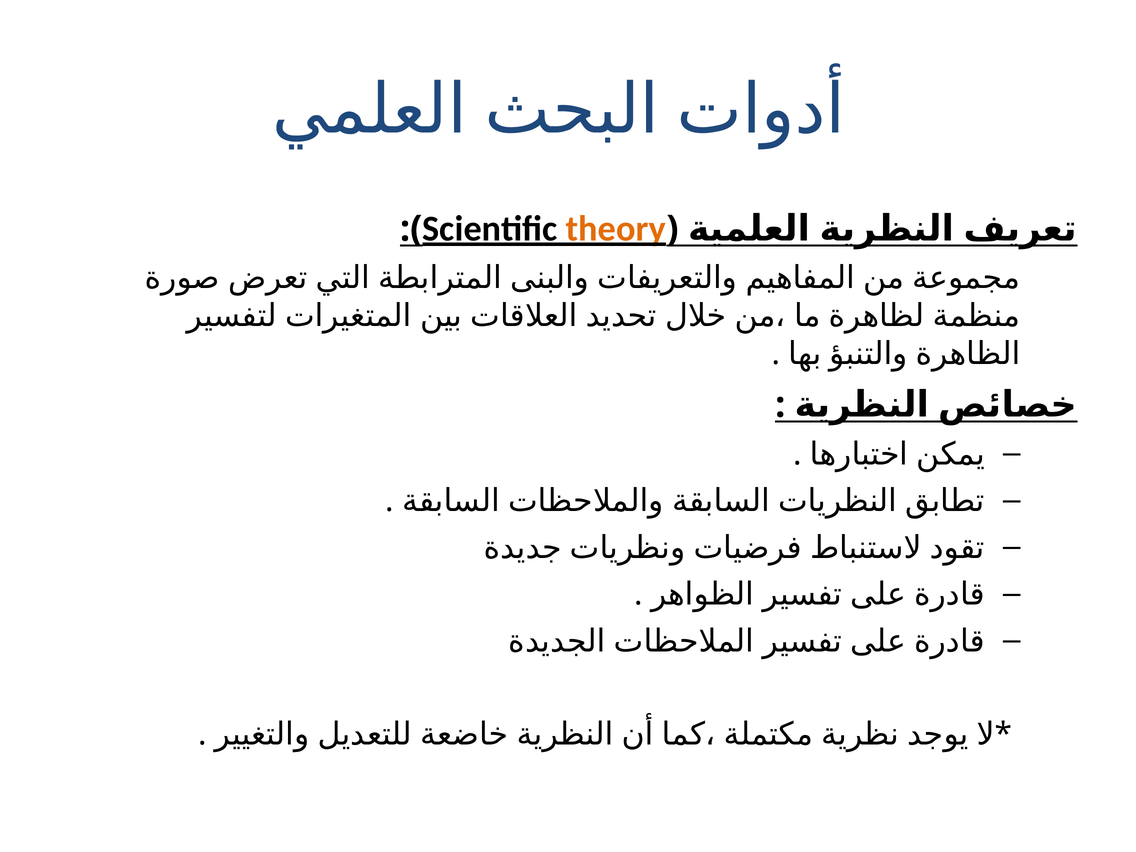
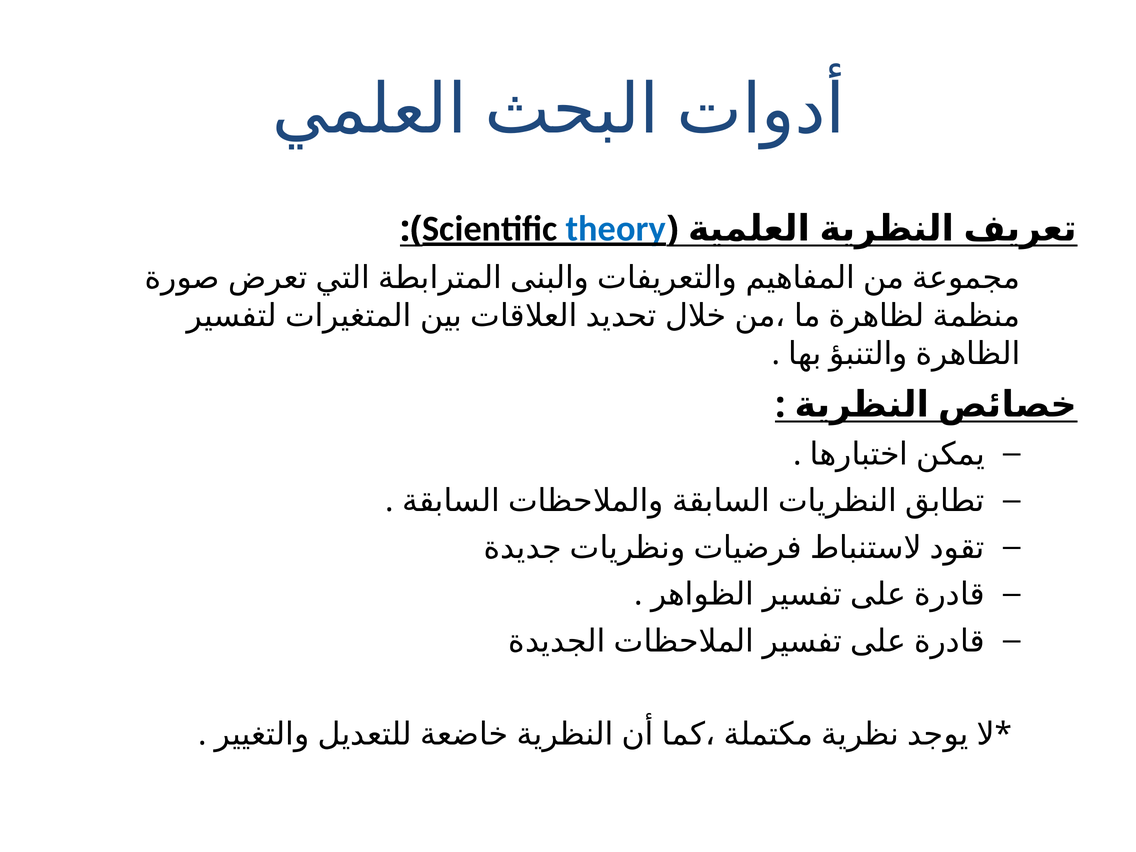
theory colour: orange -> blue (616, 229)
